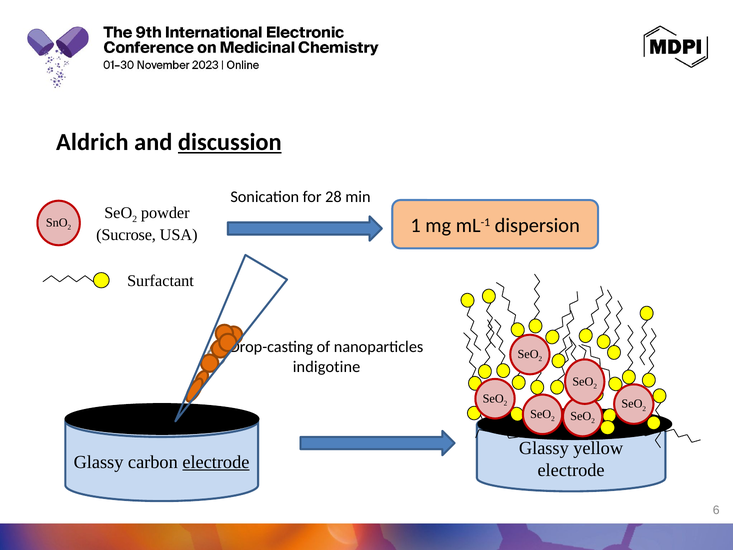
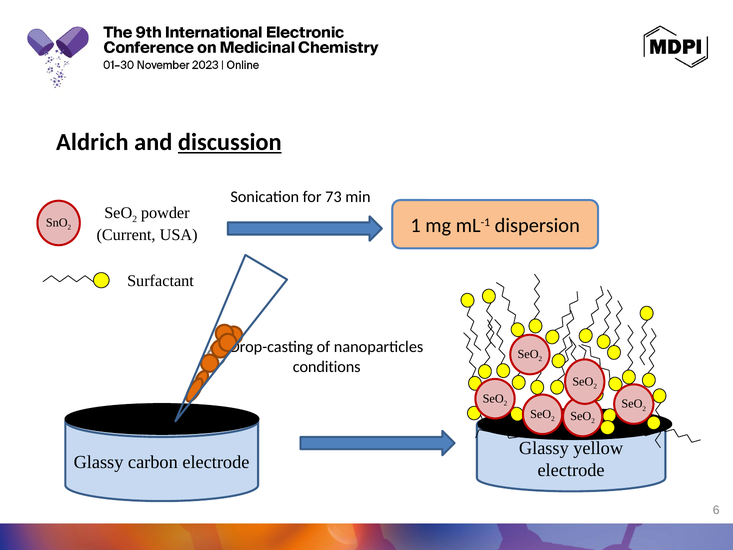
28: 28 -> 73 (333, 197)
Sucrose: Sucrose -> Current (126, 235)
indigotine: indigotine -> conditions (327, 366)
electrode underline: present -> none (216, 462)
